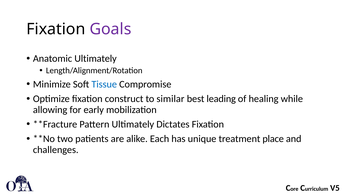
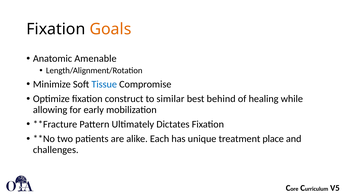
Goals colour: purple -> orange (110, 29)
Anatomic Ultimately: Ultimately -> Amenable (95, 59)
leading: leading -> behind (221, 99)
